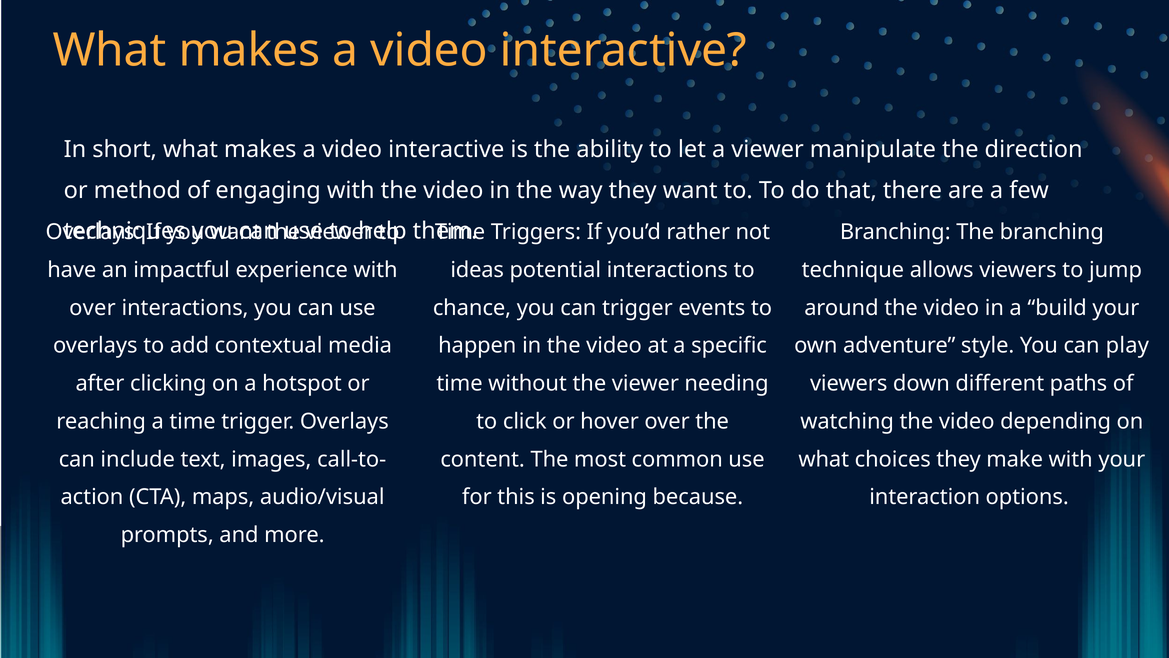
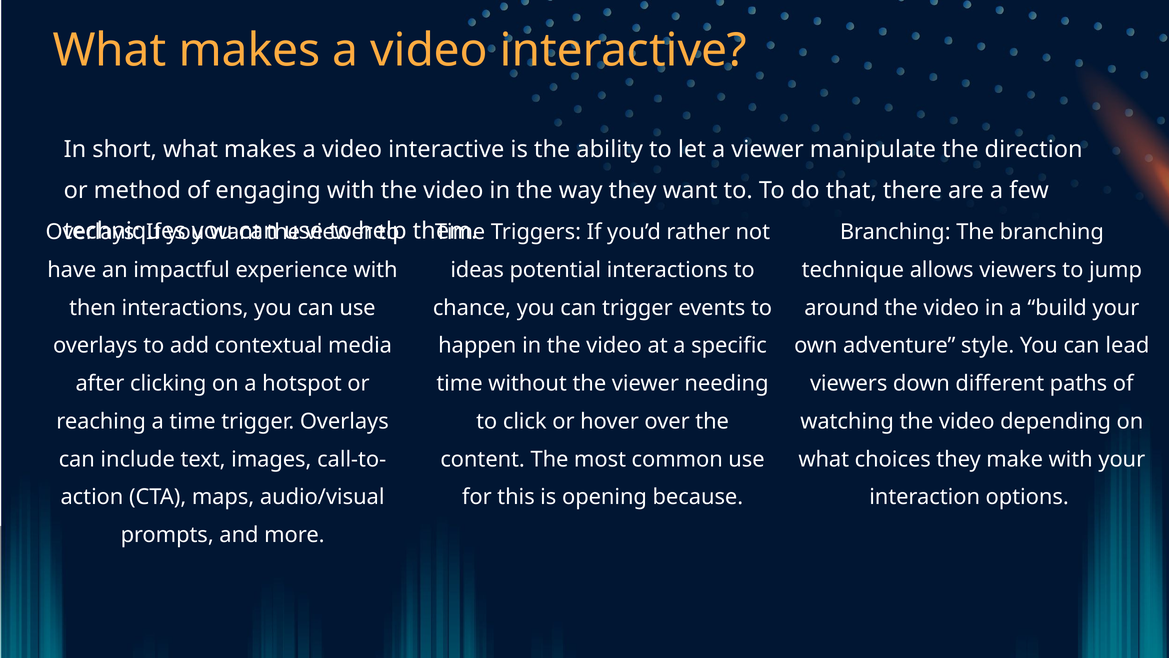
over: over -> then (93, 308)
play: play -> lead (1127, 345)
